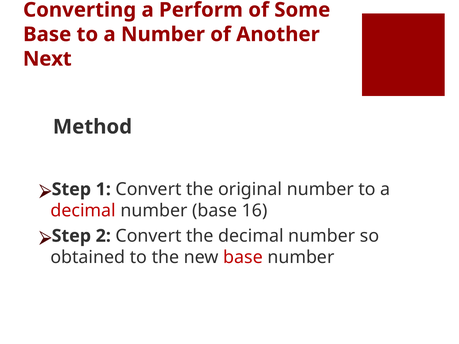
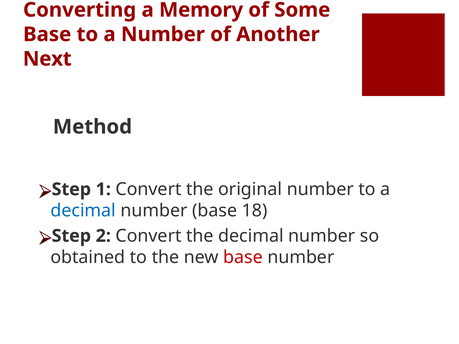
Perform: Perform -> Memory (201, 10)
decimal colour: red -> blue (83, 211)
16: 16 -> 18 (255, 211)
